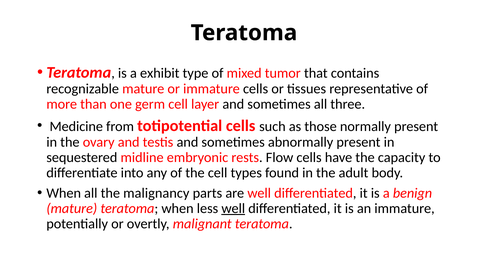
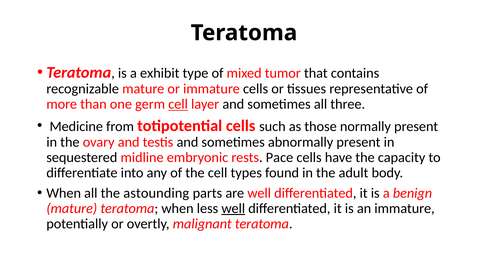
cell underline: none -> present (178, 104)
Flow: Flow -> Pace (280, 158)
malignancy: malignancy -> astounding (156, 193)
